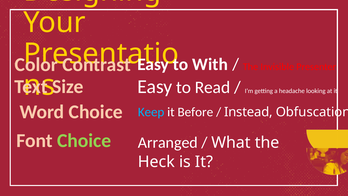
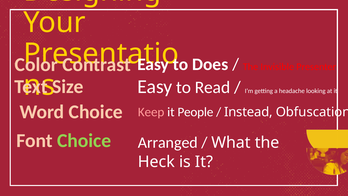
With: With -> Does (210, 64)
Keep colour: light blue -> pink (151, 112)
Before: Before -> People (195, 112)
